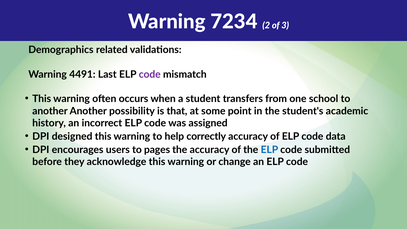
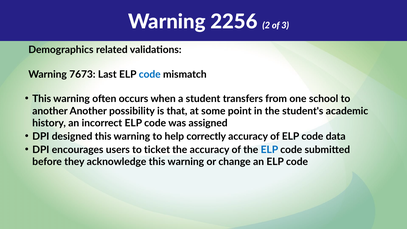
7234: 7234 -> 2256 (234, 22)
4491: 4491 -> 7673 (82, 74)
code colour: purple -> blue (150, 74)
pages: pages -> ticket (157, 150)
